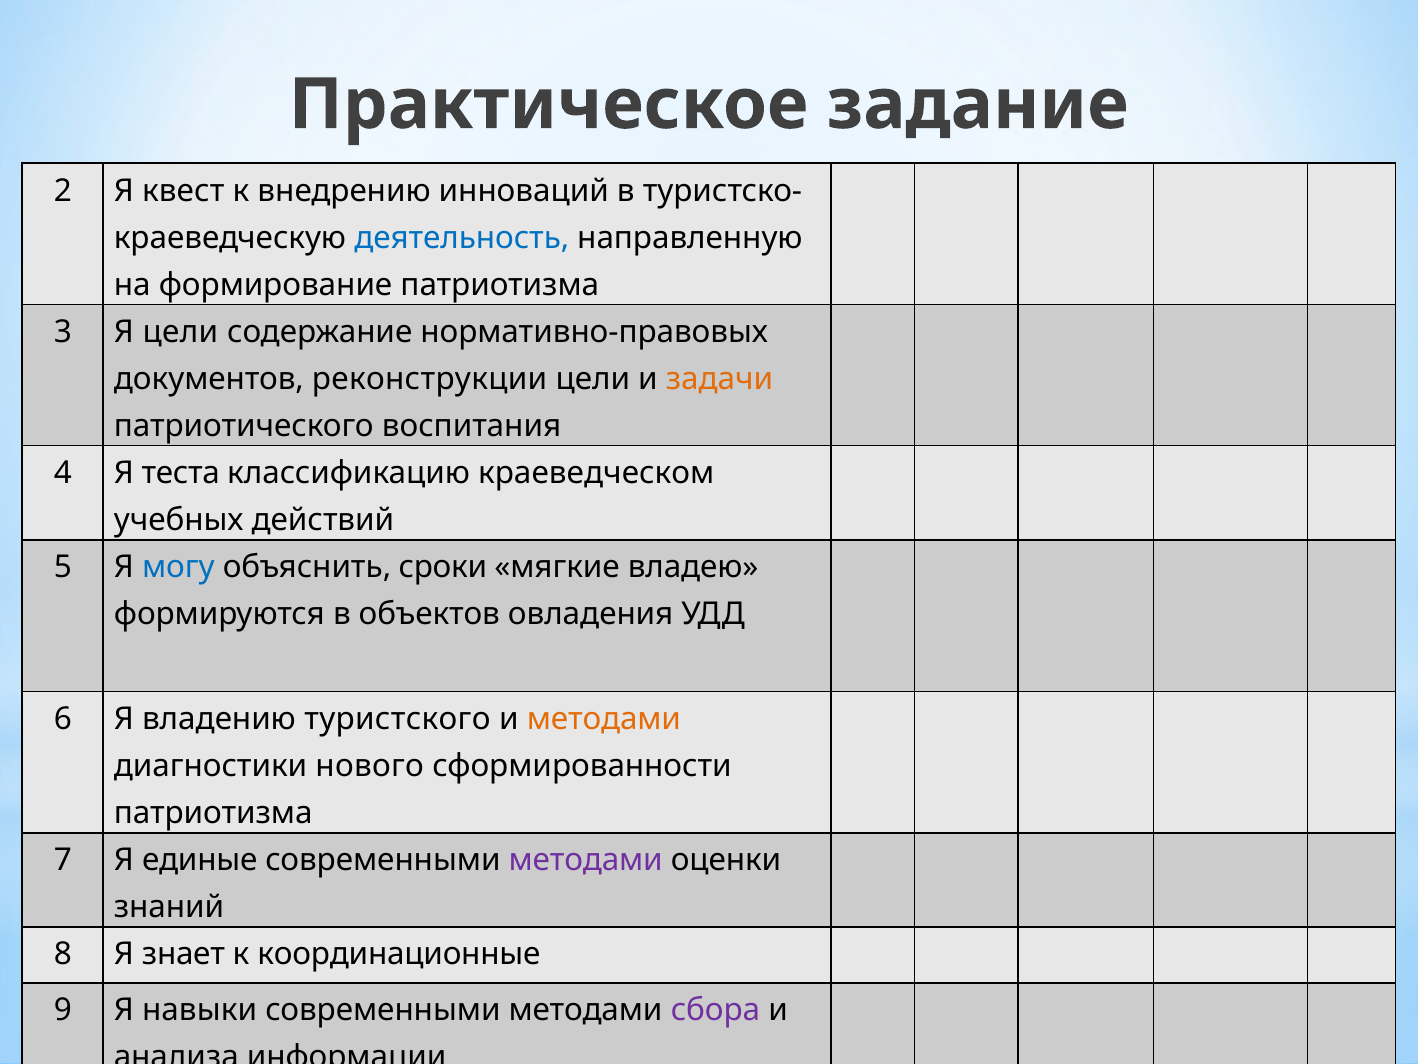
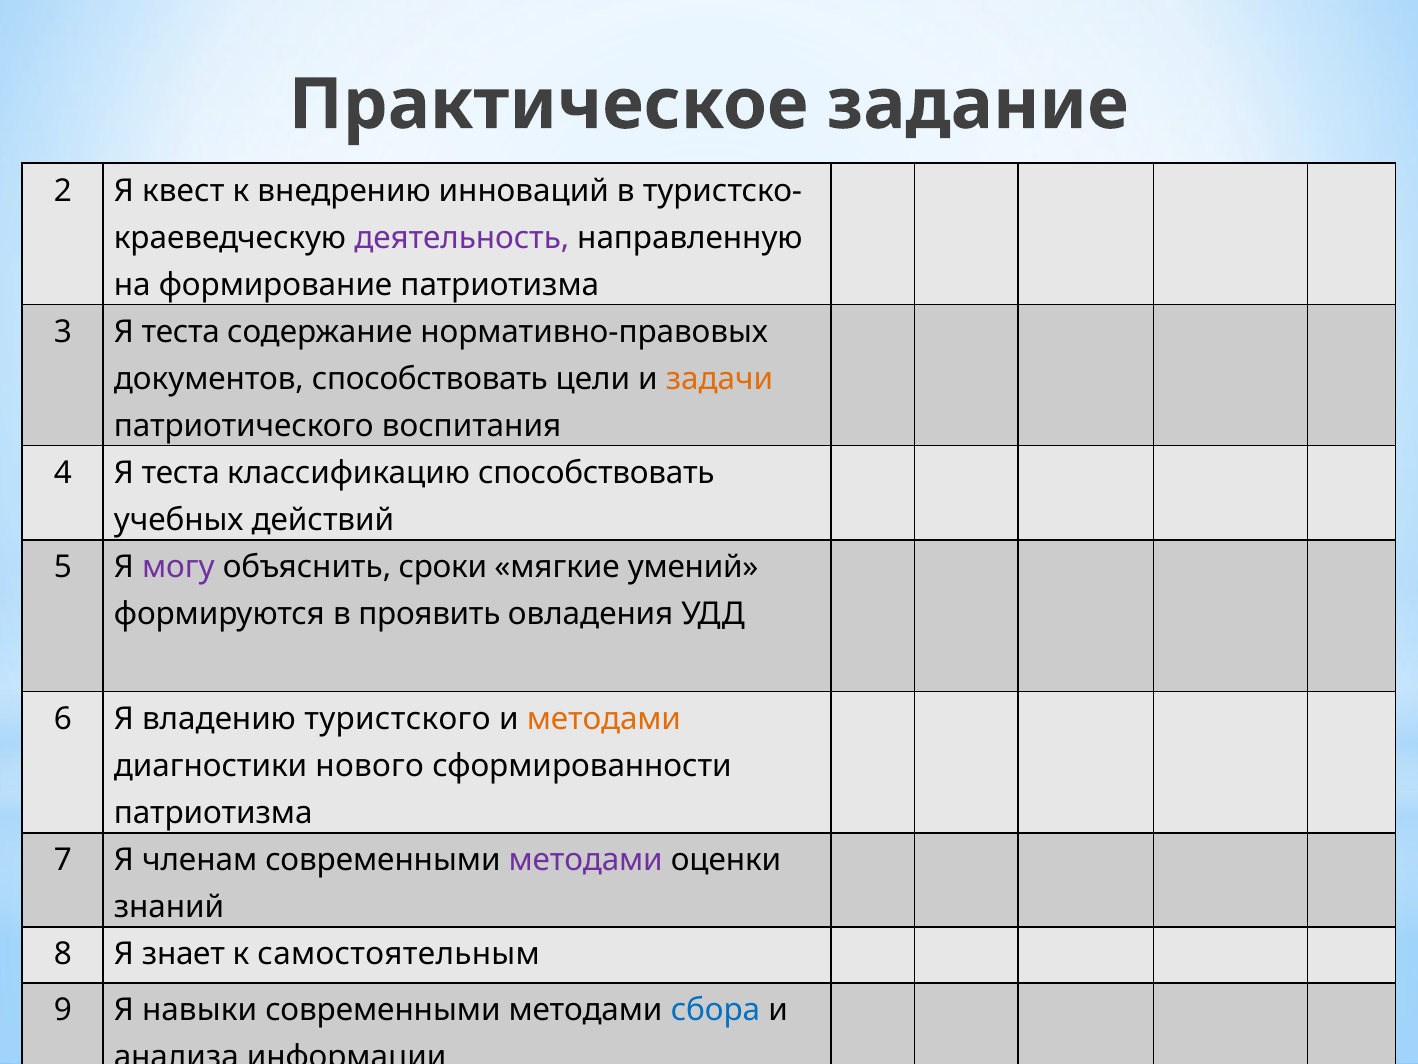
деятельность colour: blue -> purple (462, 238)
3 Я цели: цели -> теста (181, 332)
документов реконструкции: реконструкции -> способствовать (430, 379)
классификацию краеведческом: краеведческом -> способствовать (596, 473)
могу colour: blue -> purple (178, 567)
владею: владею -> умений (693, 567)
объектов: объектов -> проявить (429, 614)
единые: единые -> членам (200, 860)
координационные: координационные -> самостоятельным (399, 954)
сбора colour: purple -> blue (715, 1010)
